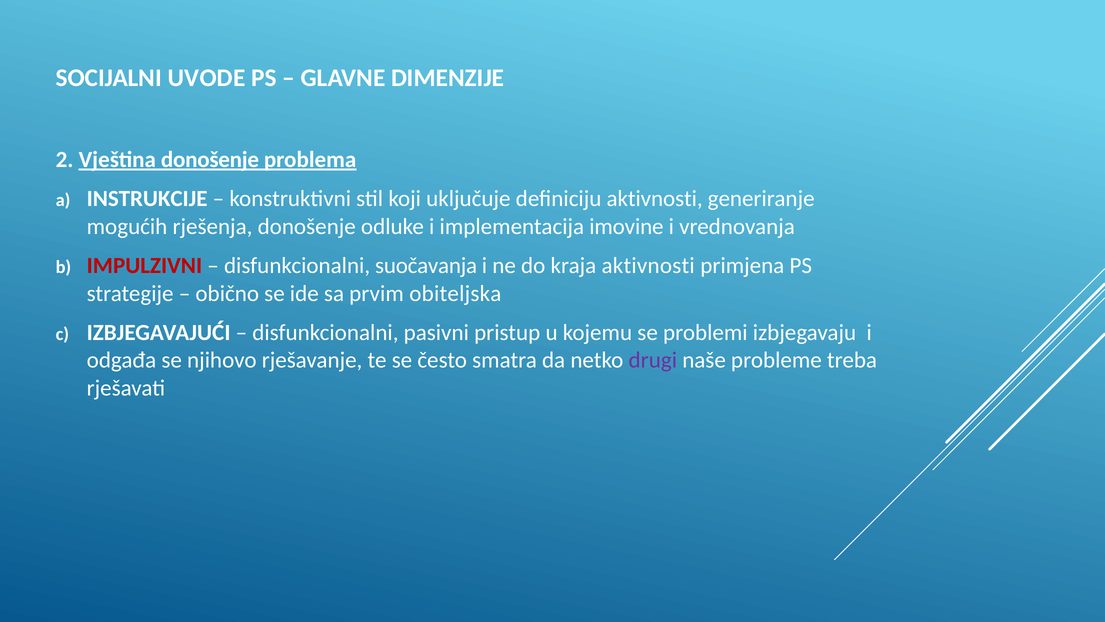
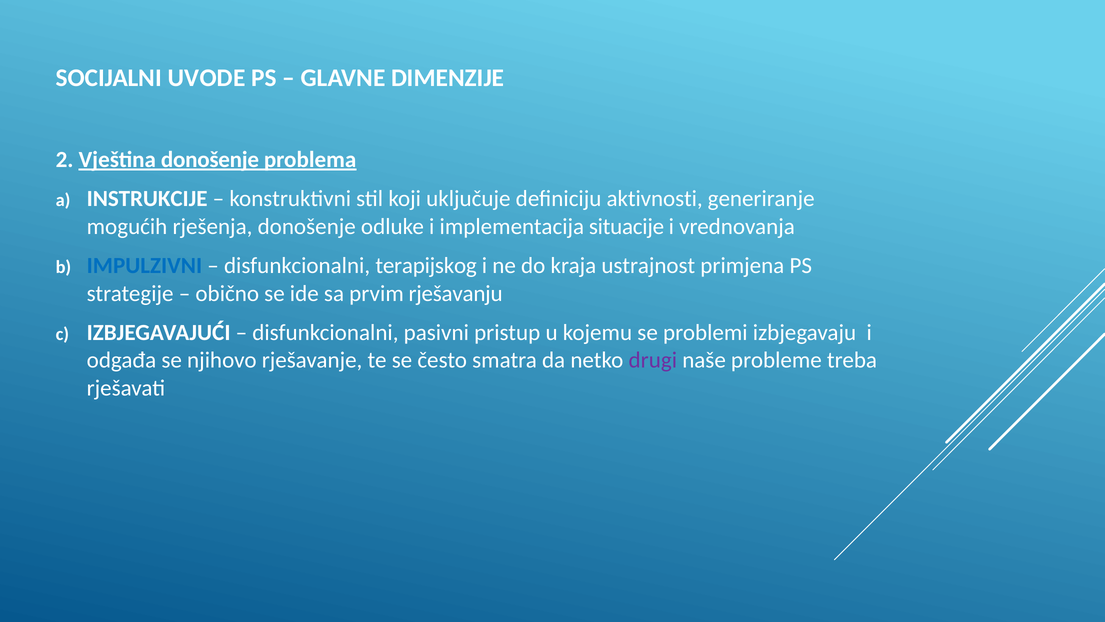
imovine: imovine -> situacije (627, 226)
IMPULZIVNI colour: red -> blue (144, 266)
suočavanja: suočavanja -> terapijskog (426, 266)
kraja aktivnosti: aktivnosti -> ustrajnost (648, 266)
obiteljska: obiteljska -> rješavanju (456, 293)
